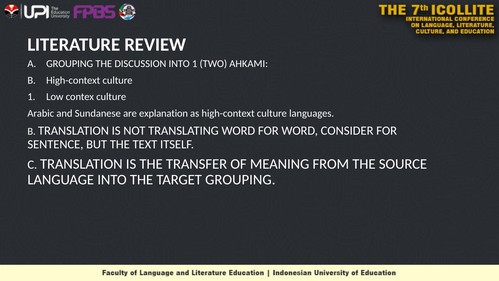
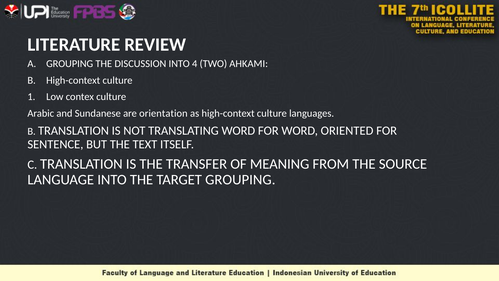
INTO 1: 1 -> 4 (195, 64)
explanation: explanation -> orientation (163, 113)
CONSIDER: CONSIDER -> ORIENTED (347, 131)
